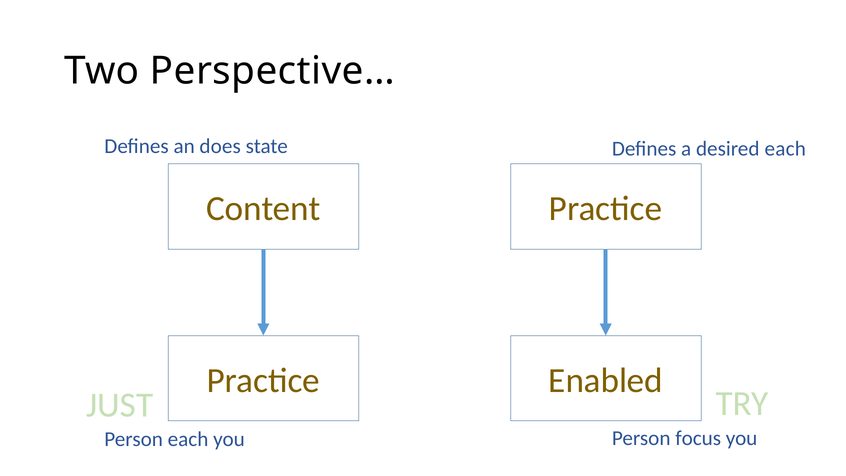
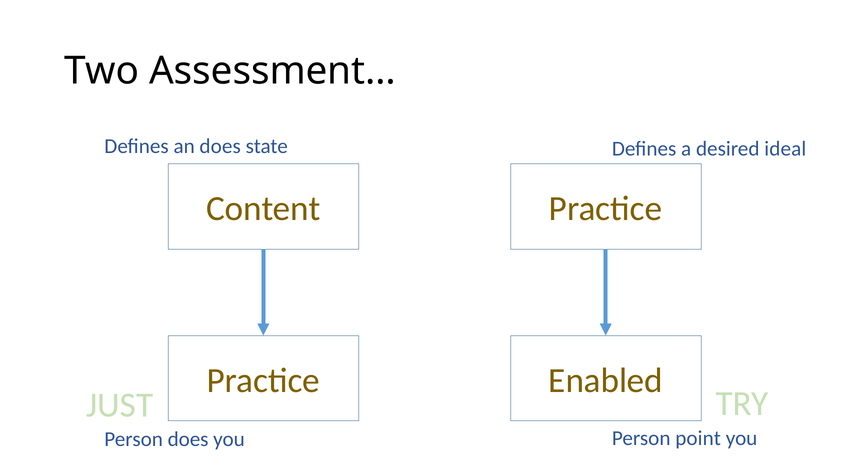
Perspective…: Perspective… -> Assessment… (273, 71)
desired each: each -> ideal (785, 149)
Person each: each -> does (188, 439)
focus: focus -> point (698, 438)
